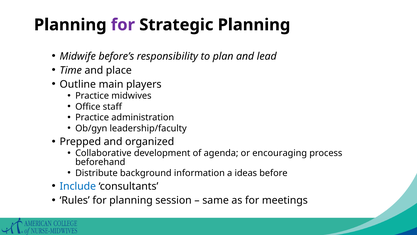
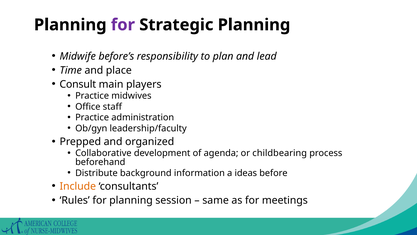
Outline: Outline -> Consult (78, 84)
encouraging: encouraging -> childbearing (280, 153)
Include colour: blue -> orange (78, 186)
